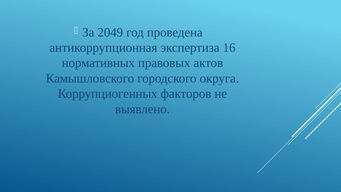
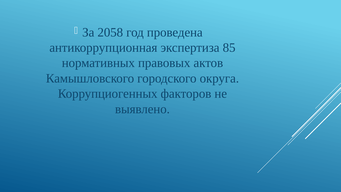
2049: 2049 -> 2058 (110, 32)
16: 16 -> 85 (229, 48)
